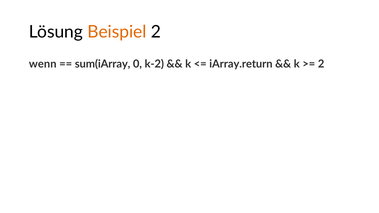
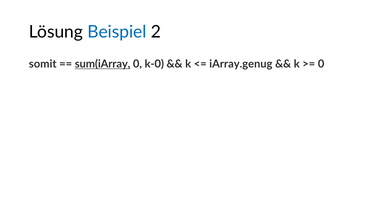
Beispiel colour: orange -> blue (117, 32)
wenn: wenn -> somit (43, 64)
sum(iArray underline: none -> present (103, 64)
k-2: k-2 -> k-0 (154, 64)
iArray.return: iArray.return -> iArray.genug (241, 64)
2: 2 -> 0 (321, 64)
